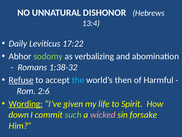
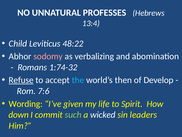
DISHONOR: DISHONOR -> PROFESSES (105, 13)
Daily: Daily -> Child (18, 43)
17:22: 17:22 -> 48:22 (73, 43)
sodomy colour: light green -> pink (48, 56)
1:38-32: 1:38-32 -> 1:74-32 (63, 67)
Harmful: Harmful -> Develop (159, 80)
2:6: 2:6 -> 7:6 (44, 91)
Wording underline: present -> none (26, 103)
wicked colour: pink -> white (103, 114)
forsake: forsake -> leaders (143, 114)
